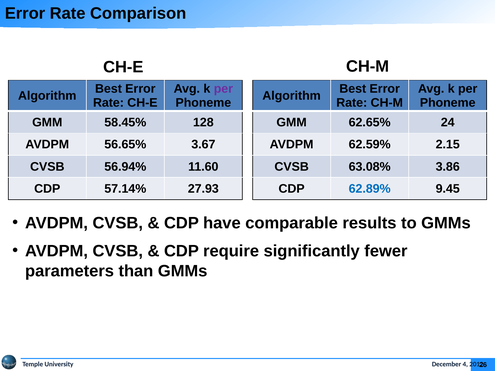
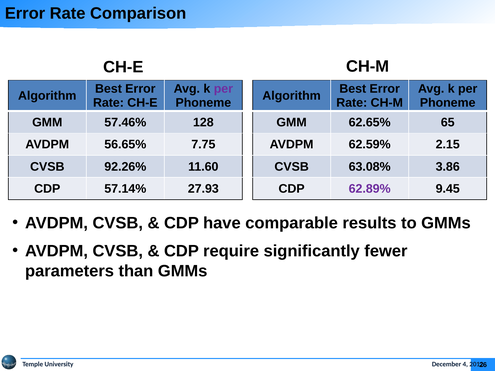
58.45%: 58.45% -> 57.46% (125, 122)
24: 24 -> 65 (448, 122)
3.67: 3.67 -> 7.75 (203, 145)
56.94%: 56.94% -> 92.26% (125, 167)
62.89% colour: blue -> purple (370, 189)
